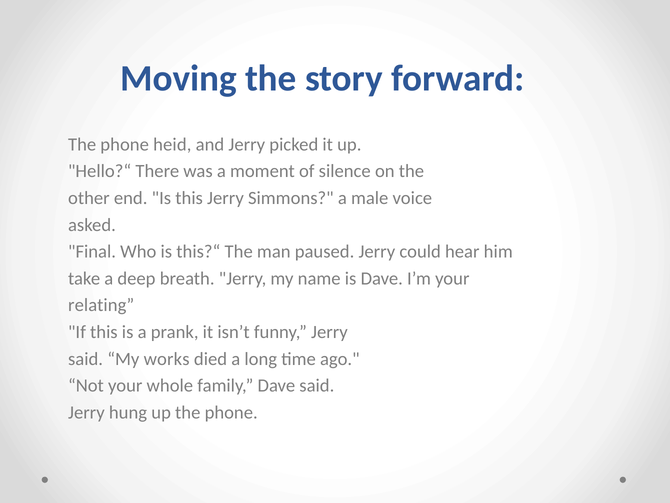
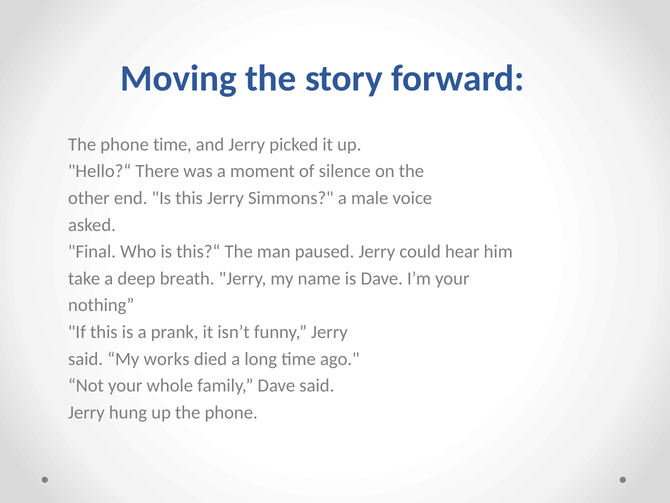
phone heid: heid -> time (172, 144)
relating: relating -> nothing (101, 305)
